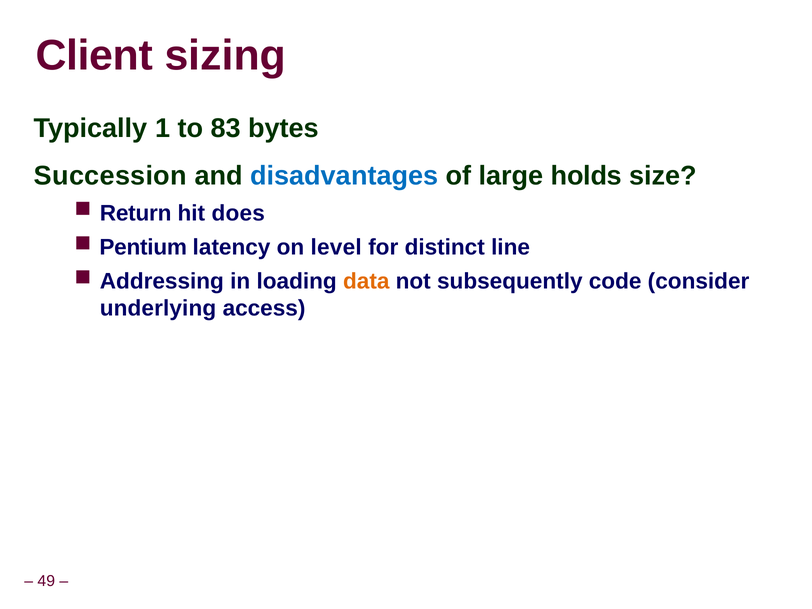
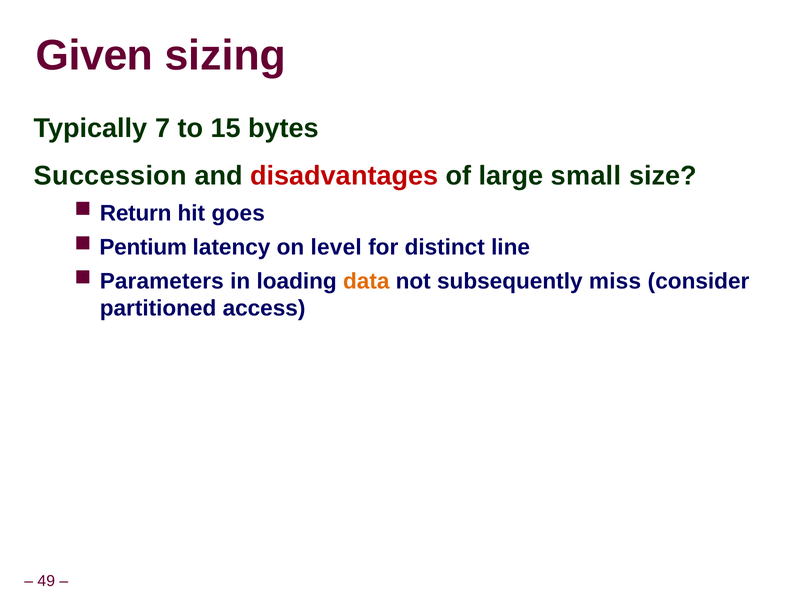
Client: Client -> Given (94, 56)
1: 1 -> 7 (163, 128)
83: 83 -> 15 (226, 128)
disadvantages colour: blue -> red (344, 176)
holds: holds -> small (586, 176)
does: does -> goes (238, 213)
Addressing: Addressing -> Parameters (162, 281)
code: code -> miss (615, 281)
underlying: underlying -> partitioned (158, 308)
